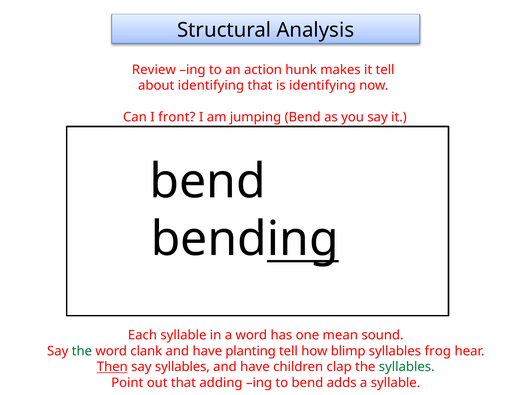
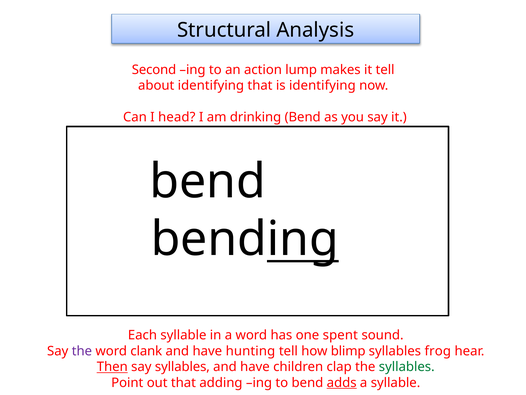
Review: Review -> Second (154, 70)
hunk: hunk -> lump (301, 70)
front: front -> head (177, 117)
jumping: jumping -> drinking (256, 117)
mean: mean -> spent (340, 335)
the colour: green -> purple (82, 351)
planting: planting -> hunting (250, 351)
adds underline: none -> present (342, 382)
